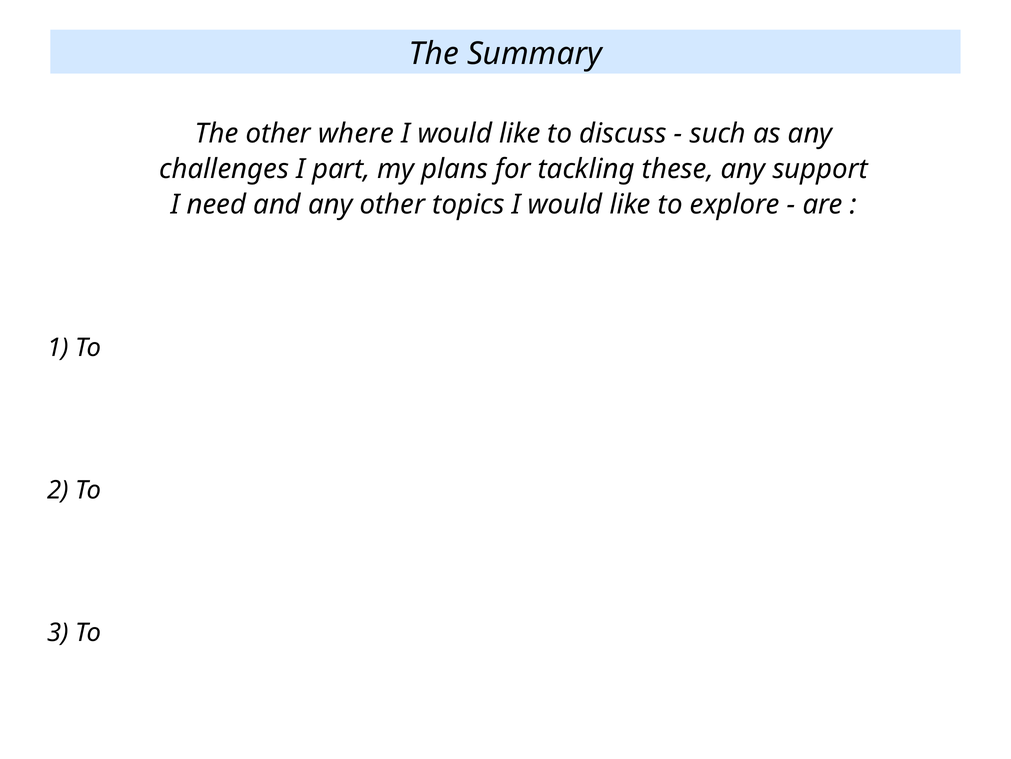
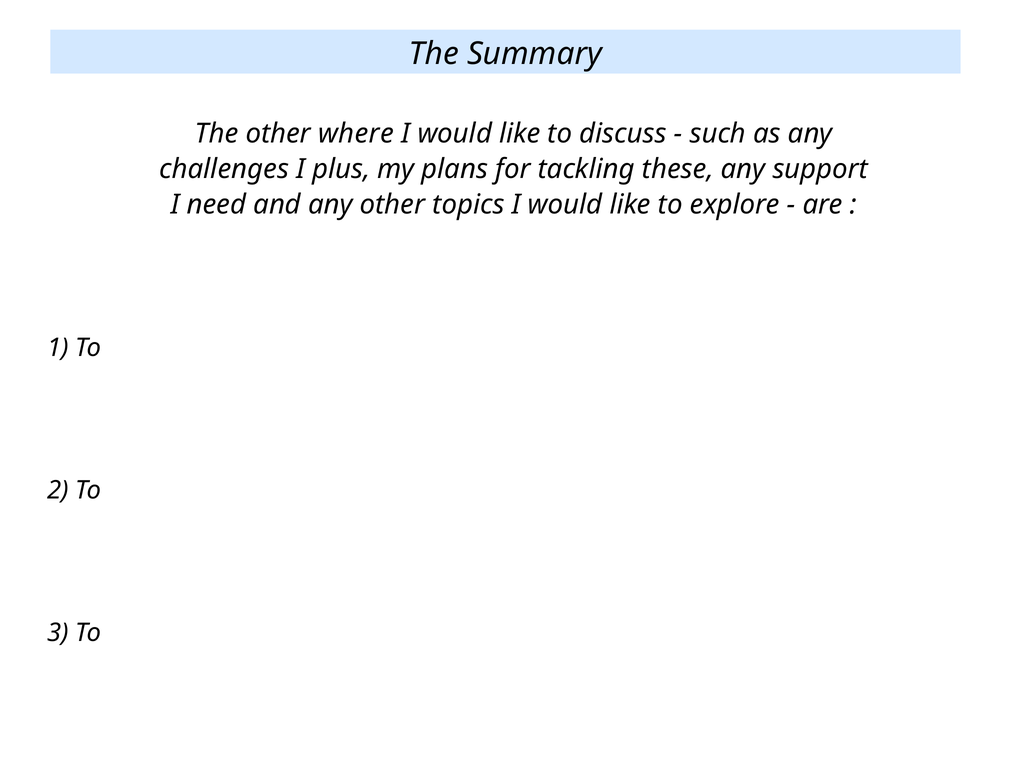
part: part -> plus (341, 169)
